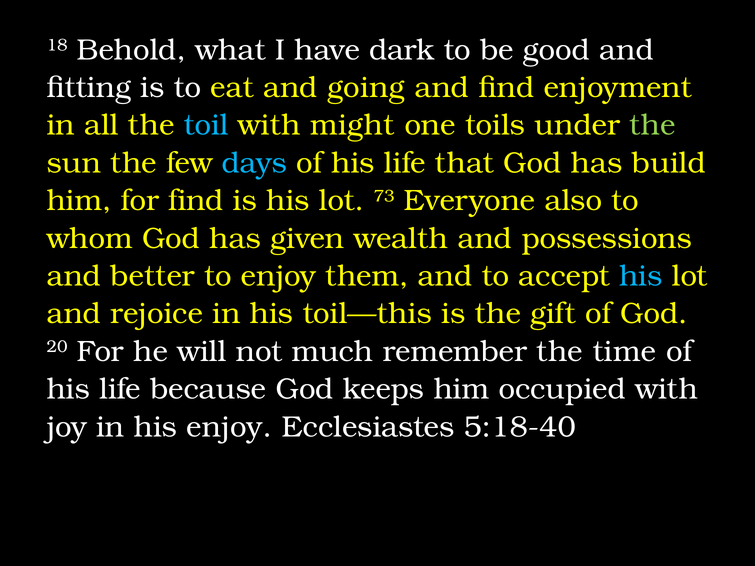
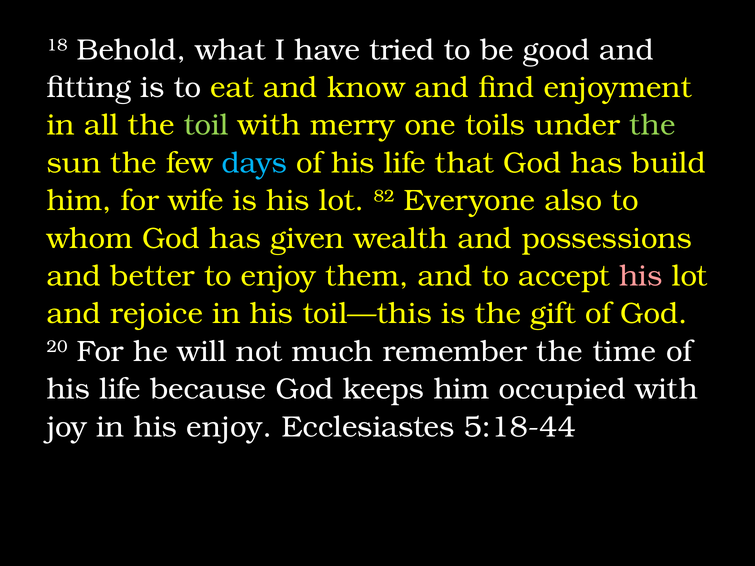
dark: dark -> tried (402, 50)
going: going -> know (366, 88)
toil colour: light blue -> light green (206, 125)
might: might -> merry (353, 125)
for find: find -> wife (196, 201)
73: 73 -> 82 (384, 196)
his colour: light blue -> pink (641, 276)
5:18-40: 5:18-40 -> 5:18-44 (520, 427)
